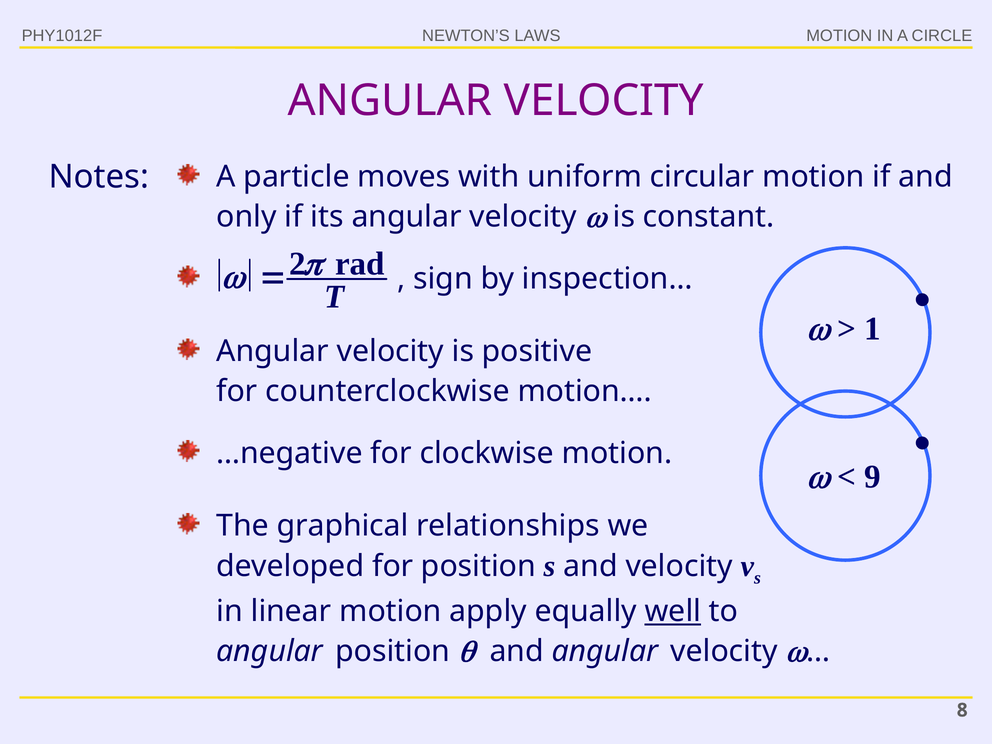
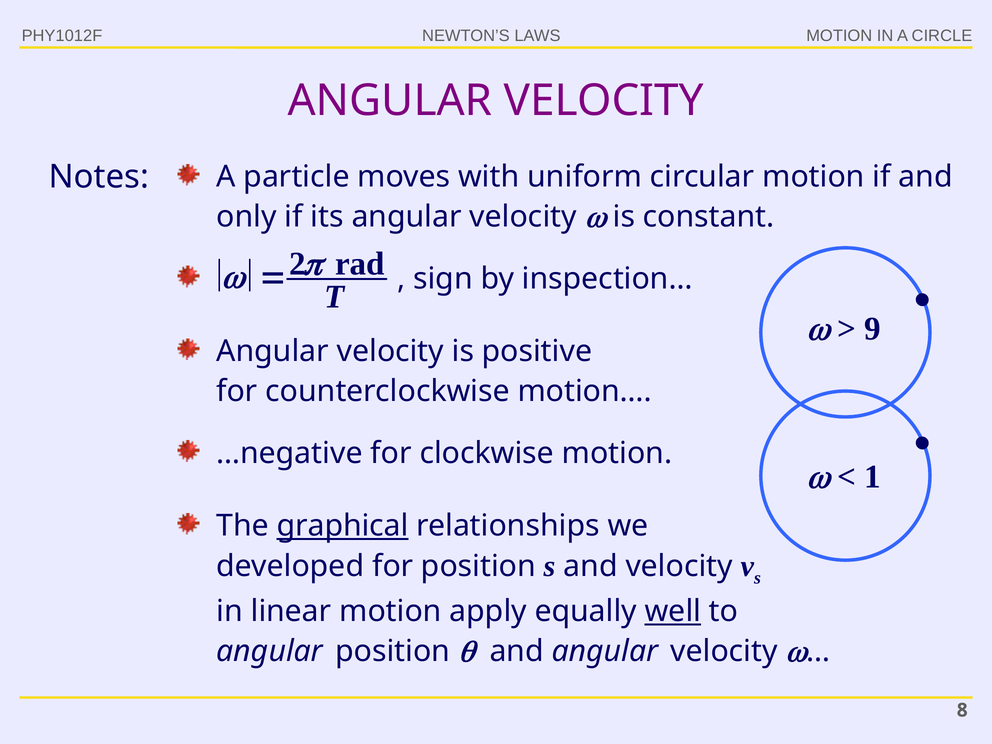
1: 1 -> 9 (873, 329)
9: 9 -> 1 (873, 477)
graphical underline: none -> present (343, 526)
